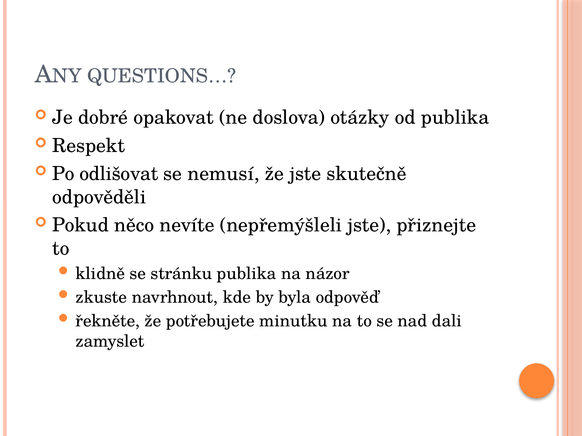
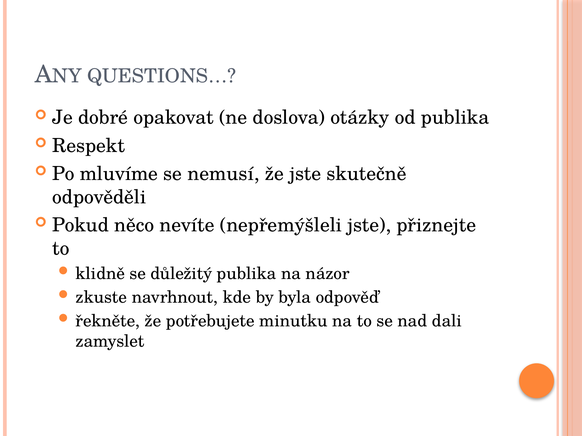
odlišovat: odlišovat -> mluvíme (119, 174)
stránku: stránku -> důležitý (181, 274)
